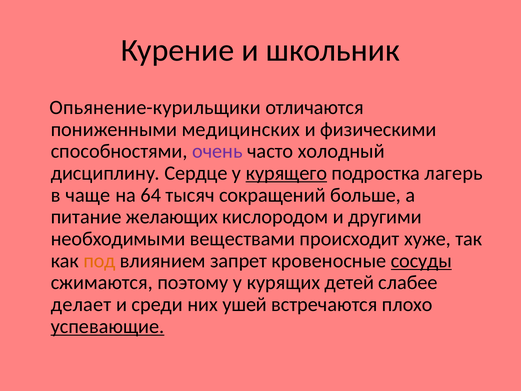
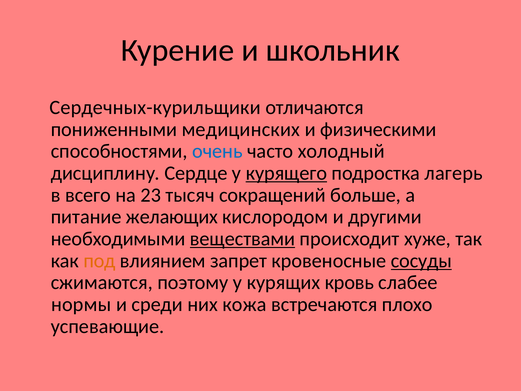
Опьянение-курильщики: Опьянение-курильщики -> Сердечных-курильщики (155, 107)
очень colour: purple -> blue (217, 151)
чаще: чаще -> всего (88, 195)
64: 64 -> 23 (151, 195)
веществами underline: none -> present (243, 239)
детей: детей -> кровь (349, 282)
делает: делает -> нормы (81, 304)
ушей: ушей -> кожа (245, 304)
успевающие underline: present -> none (108, 326)
